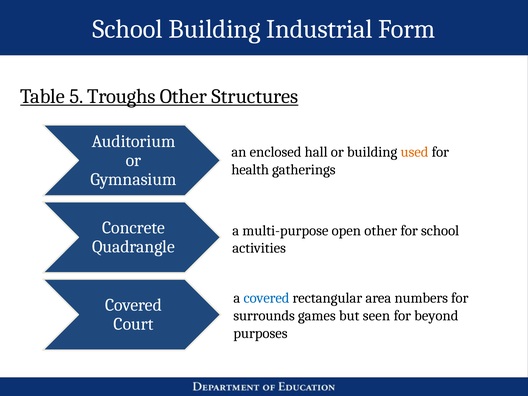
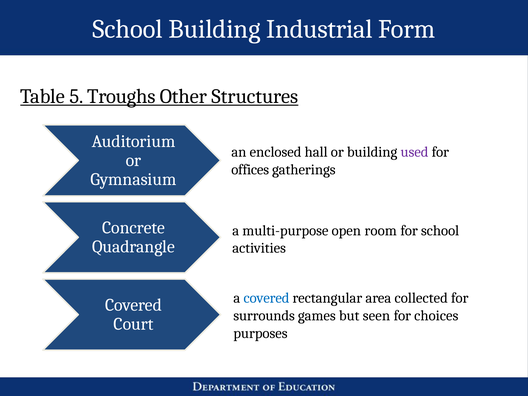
used colour: orange -> purple (415, 152)
health: health -> offices (250, 170)
open other: other -> room (381, 231)
numbers: numbers -> collected (421, 298)
beyond: beyond -> choices (436, 316)
